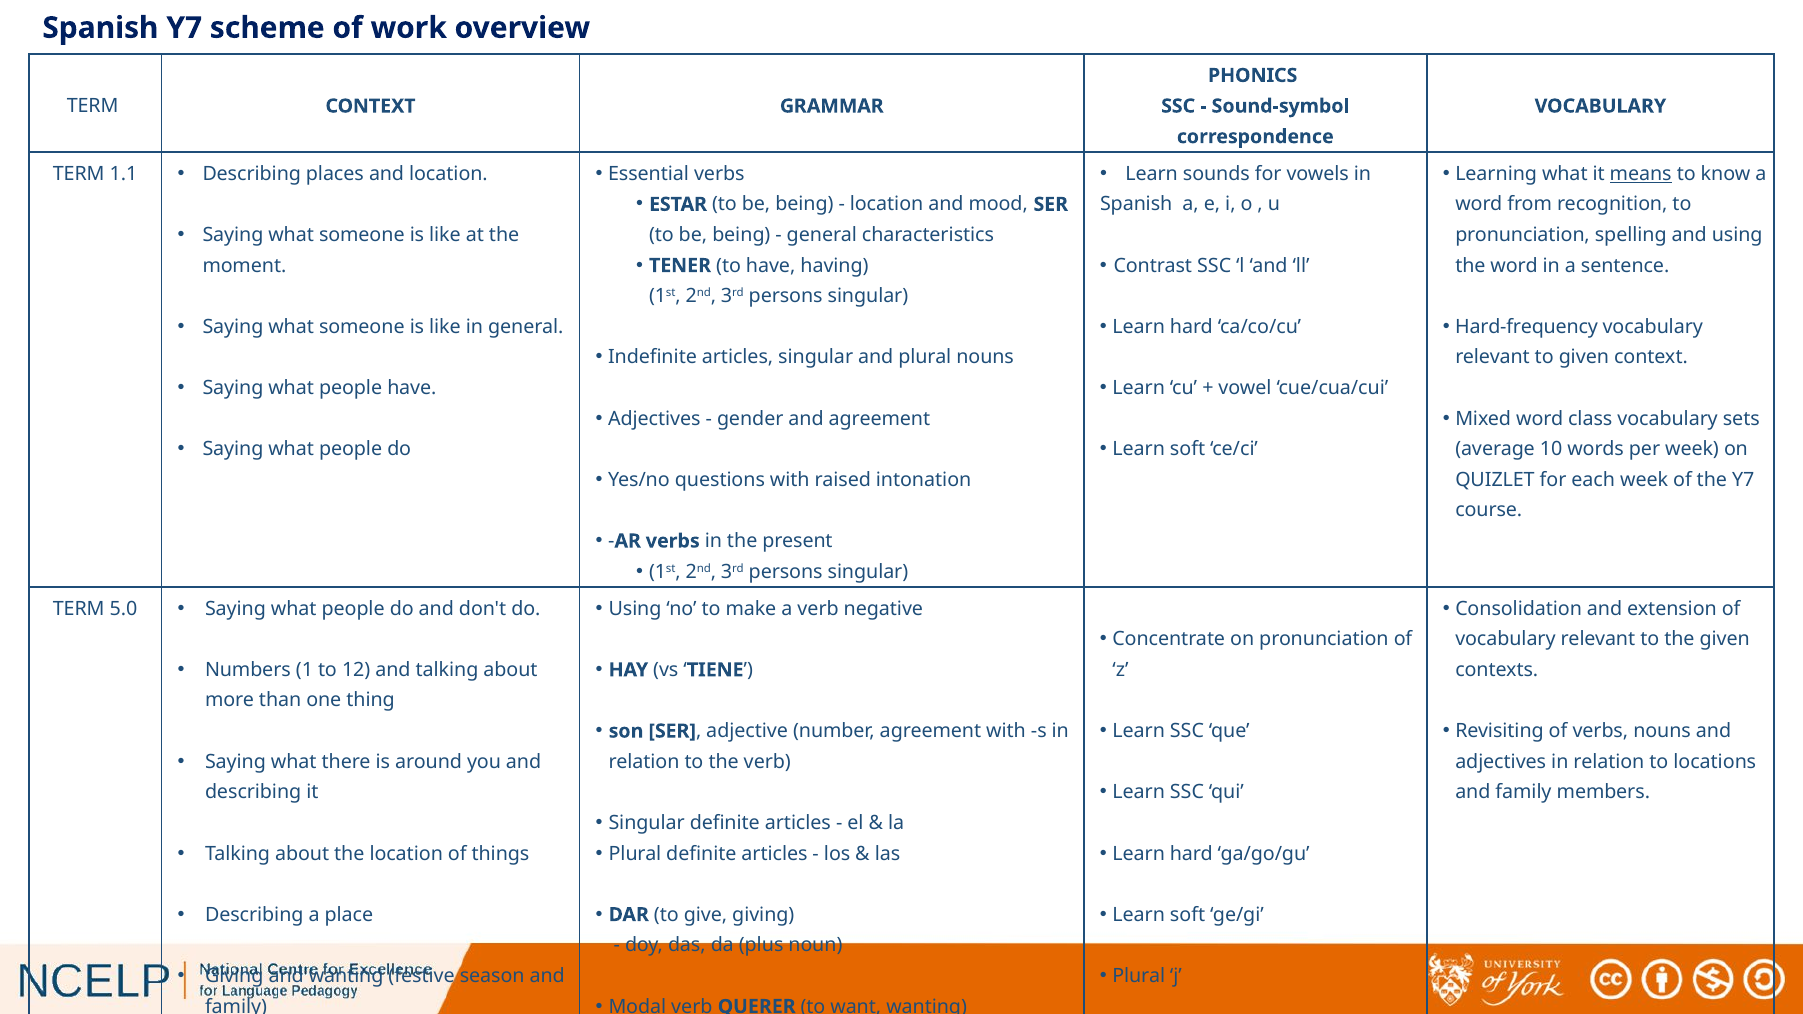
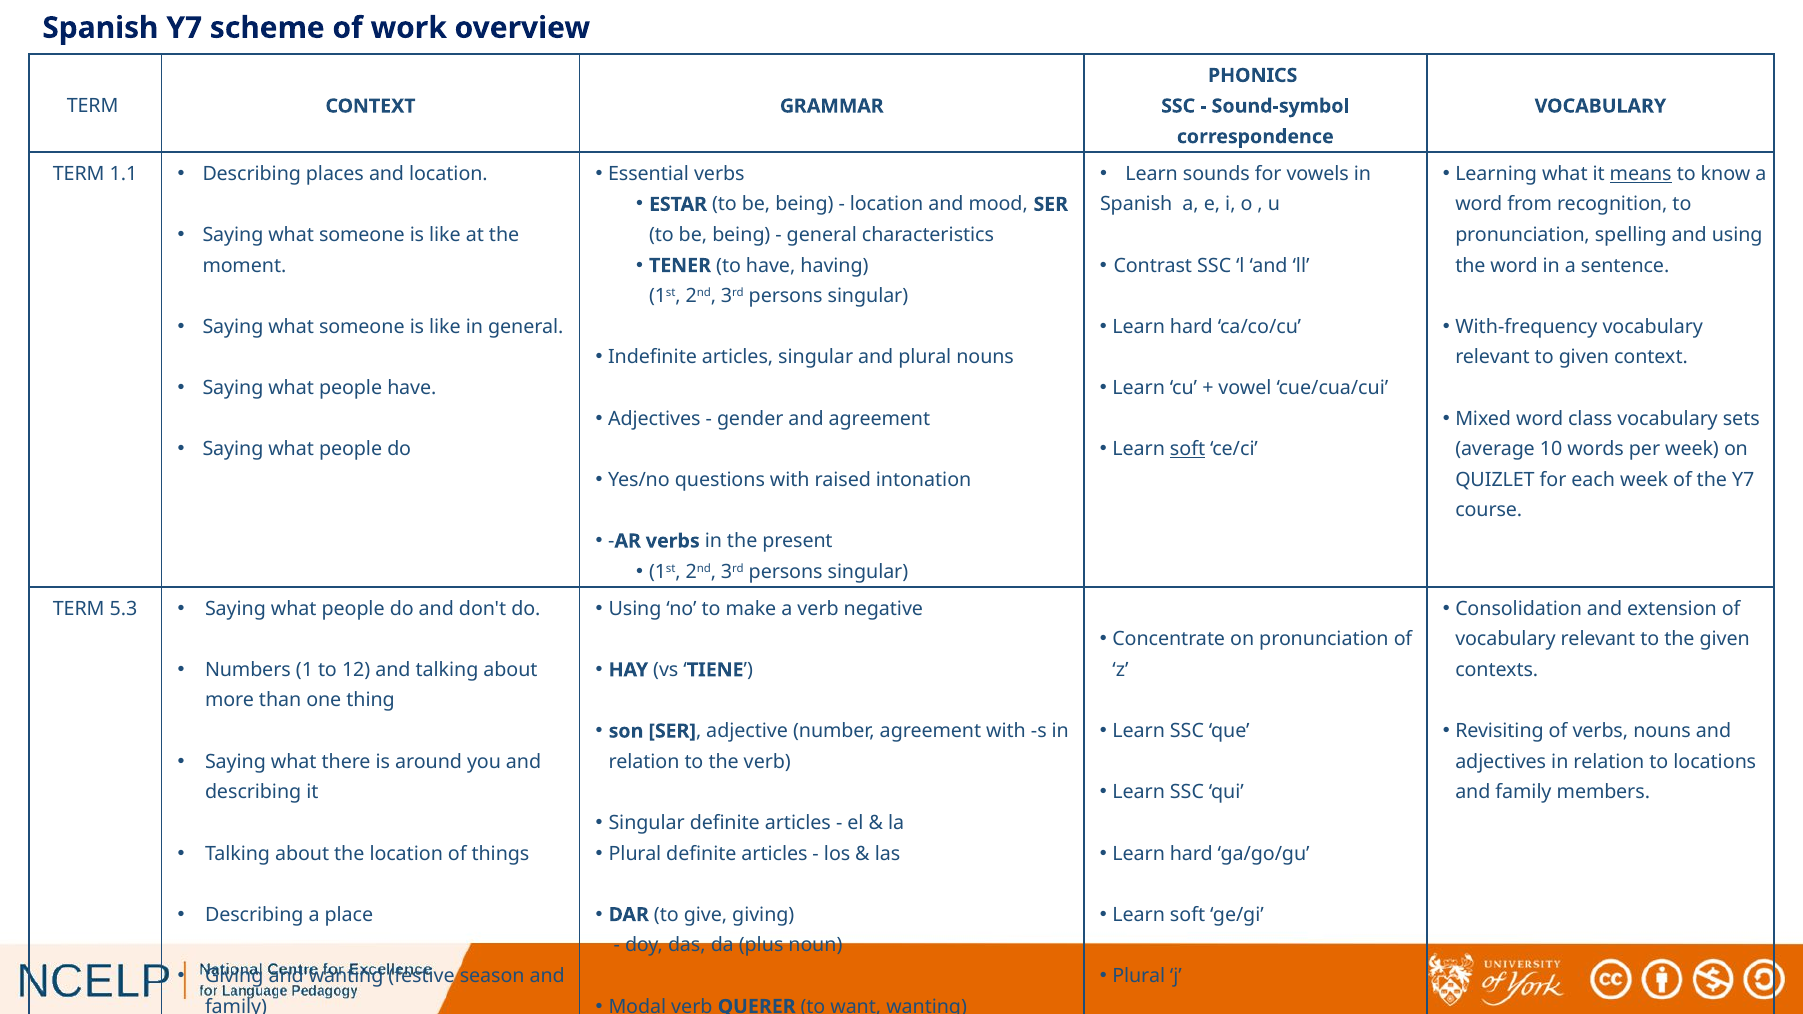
Hard-frequency: Hard-frequency -> With-frequency (1526, 327)
soft underline: none -> present (1188, 449)
5.0: 5.0 -> 5.3 (124, 609)
